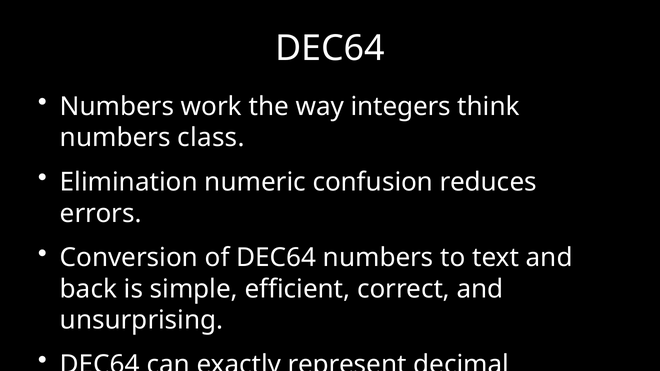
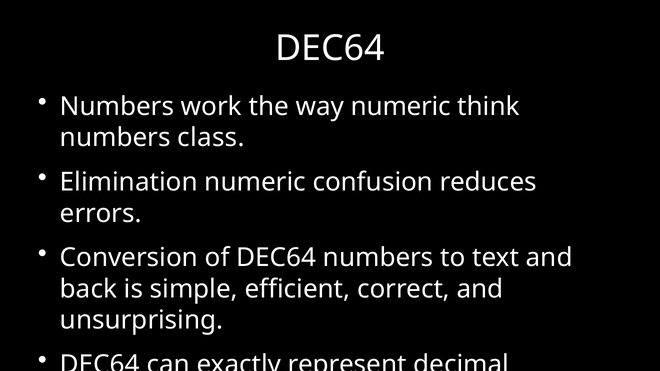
way integers: integers -> numeric (401, 107)
